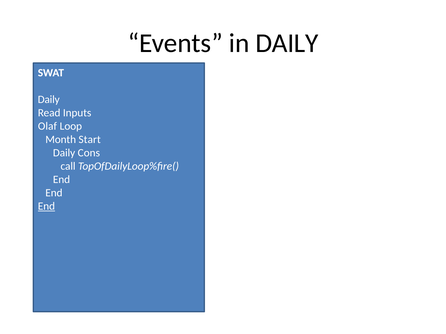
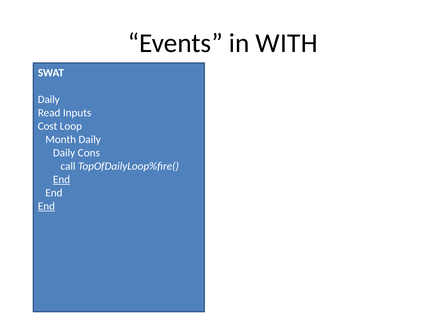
in DAILY: DAILY -> WITH (287, 43)
Olaf: Olaf -> Cost (48, 126)
Month Start: Start -> Daily (90, 140)
End underline: none -> present (61, 180)
